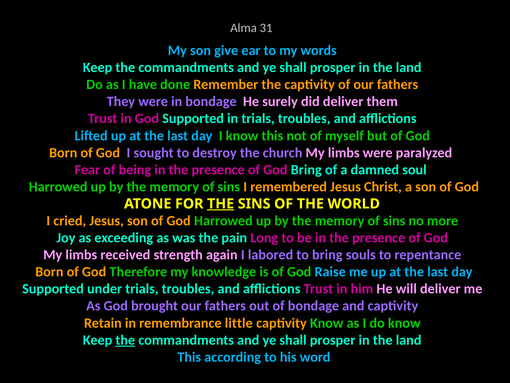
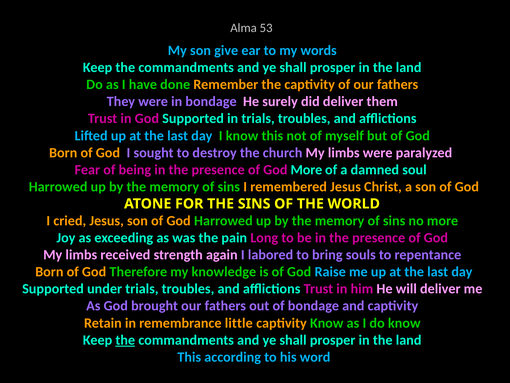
31: 31 -> 53 (266, 28)
God Bring: Bring -> More (306, 170)
THE underline: present -> none (221, 204)
